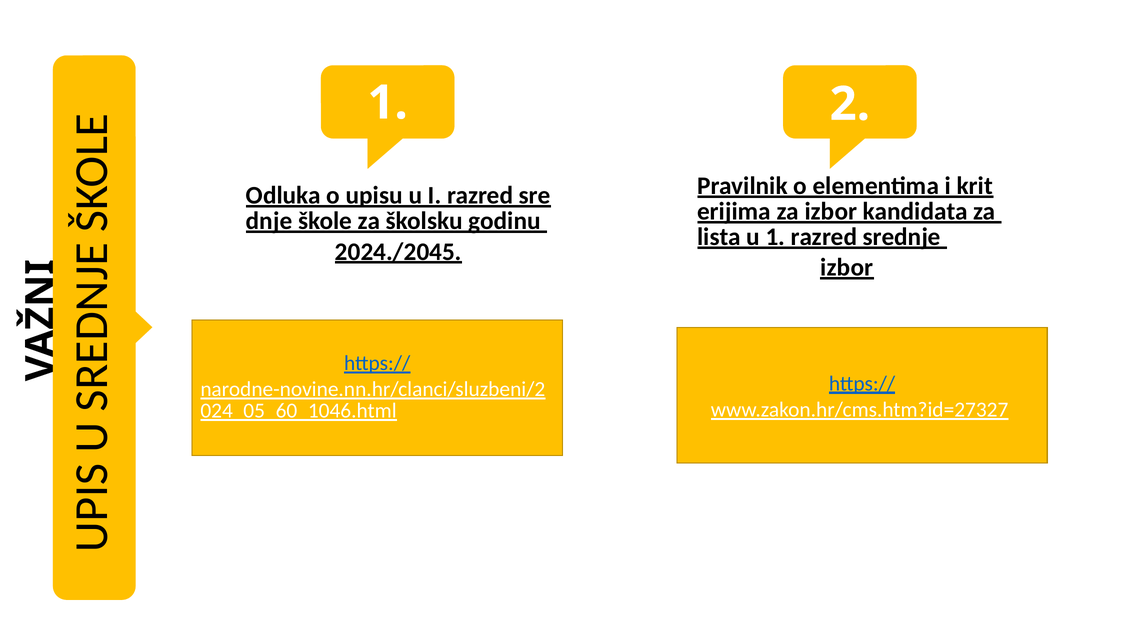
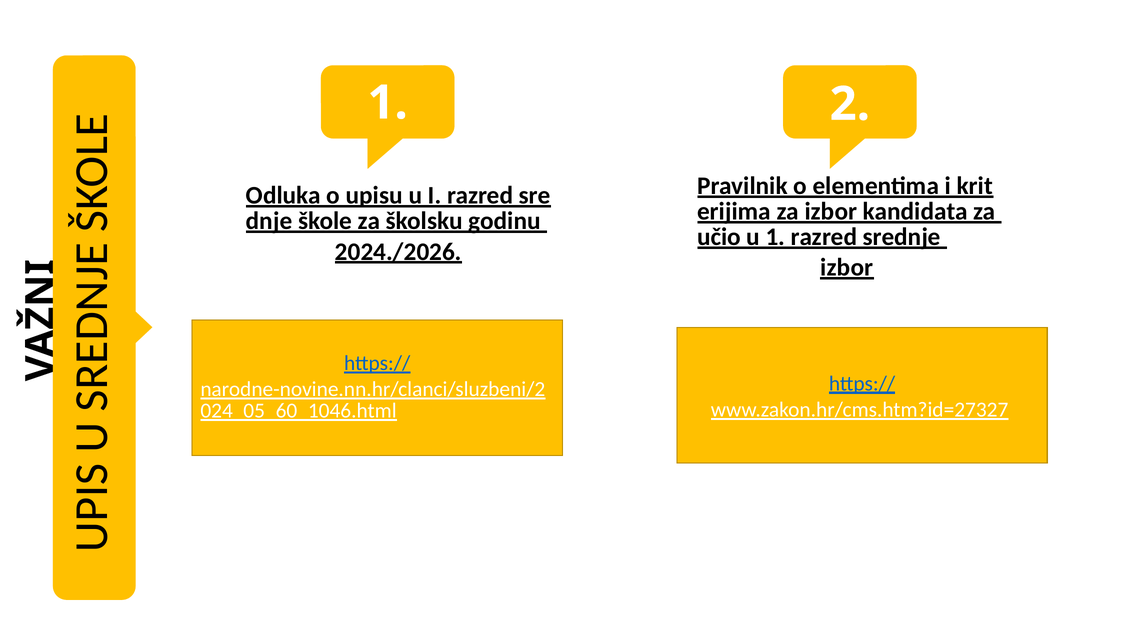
lista: lista -> učio (719, 237)
2024./2045: 2024./2045 -> 2024./2026 (398, 252)
